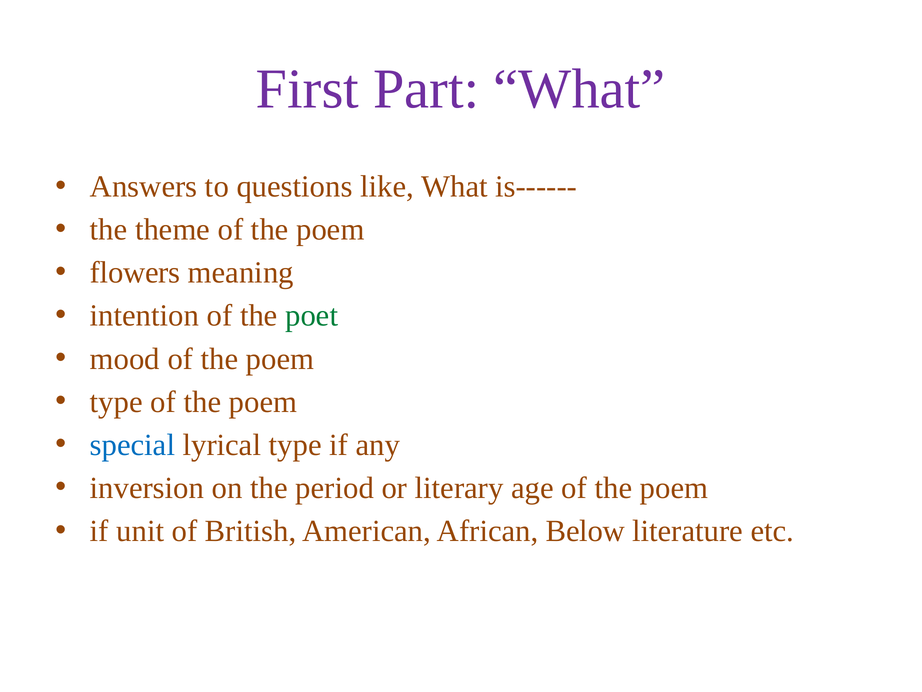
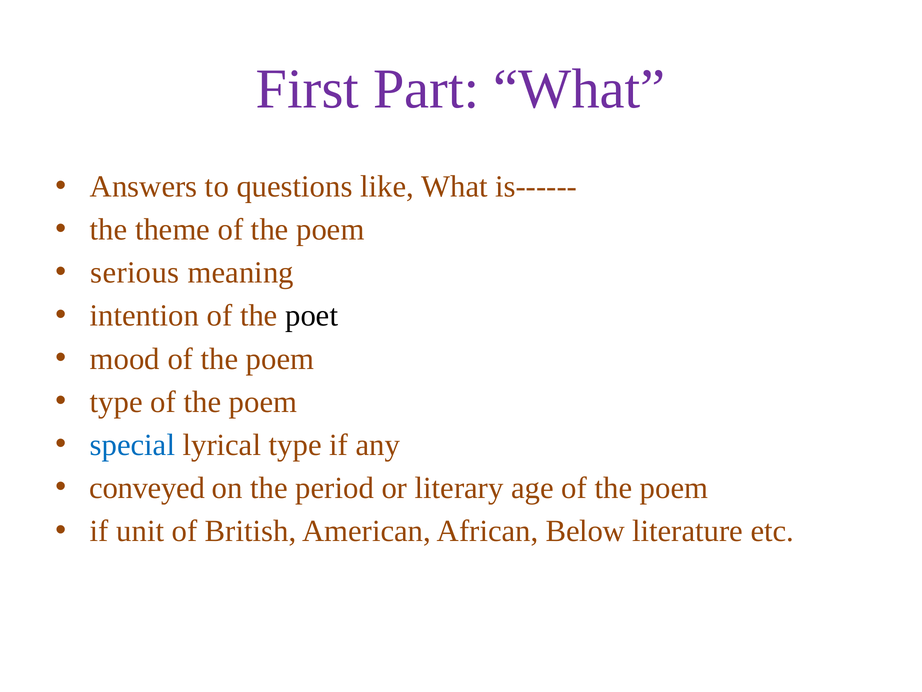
flowers: flowers -> serious (135, 273)
poet colour: green -> black (312, 316)
inversion: inversion -> conveyed (147, 488)
